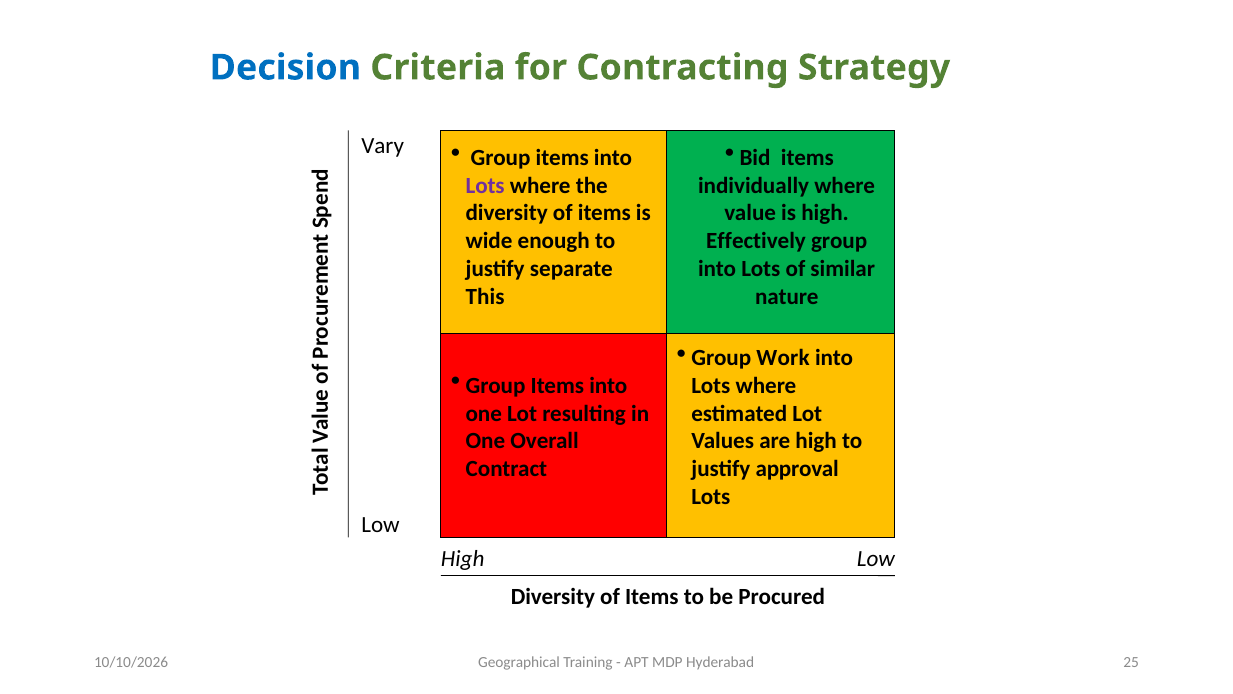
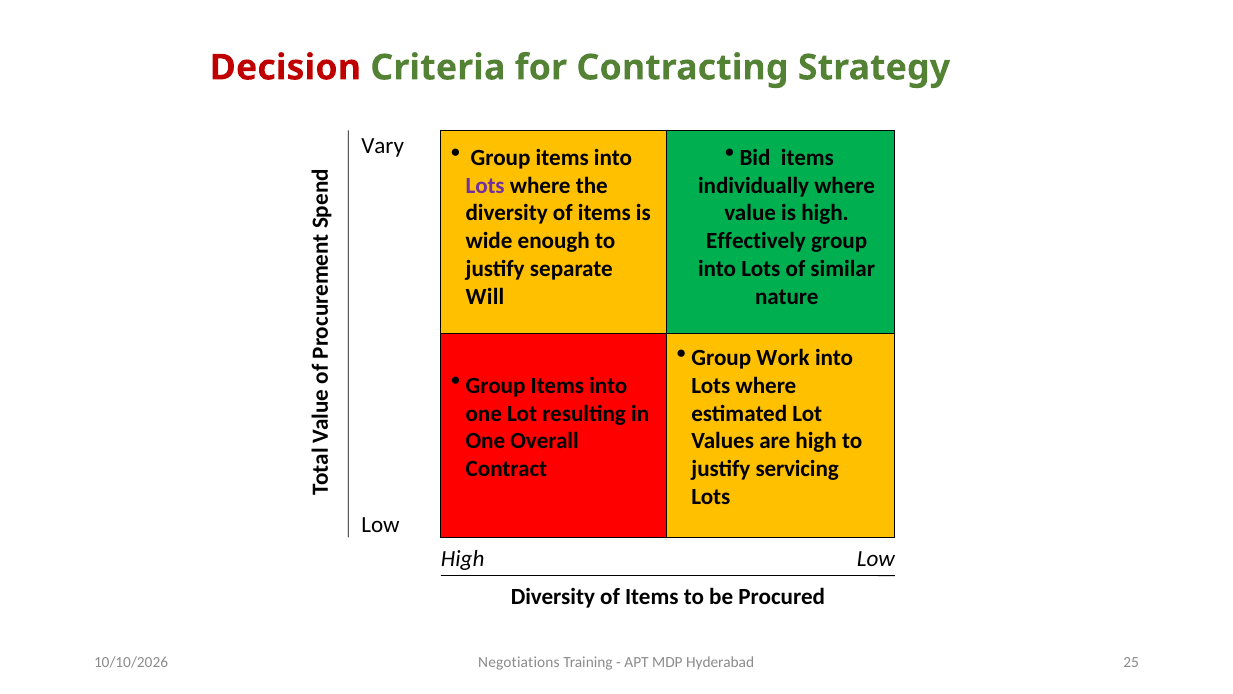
Decision colour: blue -> red (285, 68)
This: This -> Will (485, 296)
approval: approval -> servicing (797, 469)
Geographical: Geographical -> Negotiations (519, 662)
